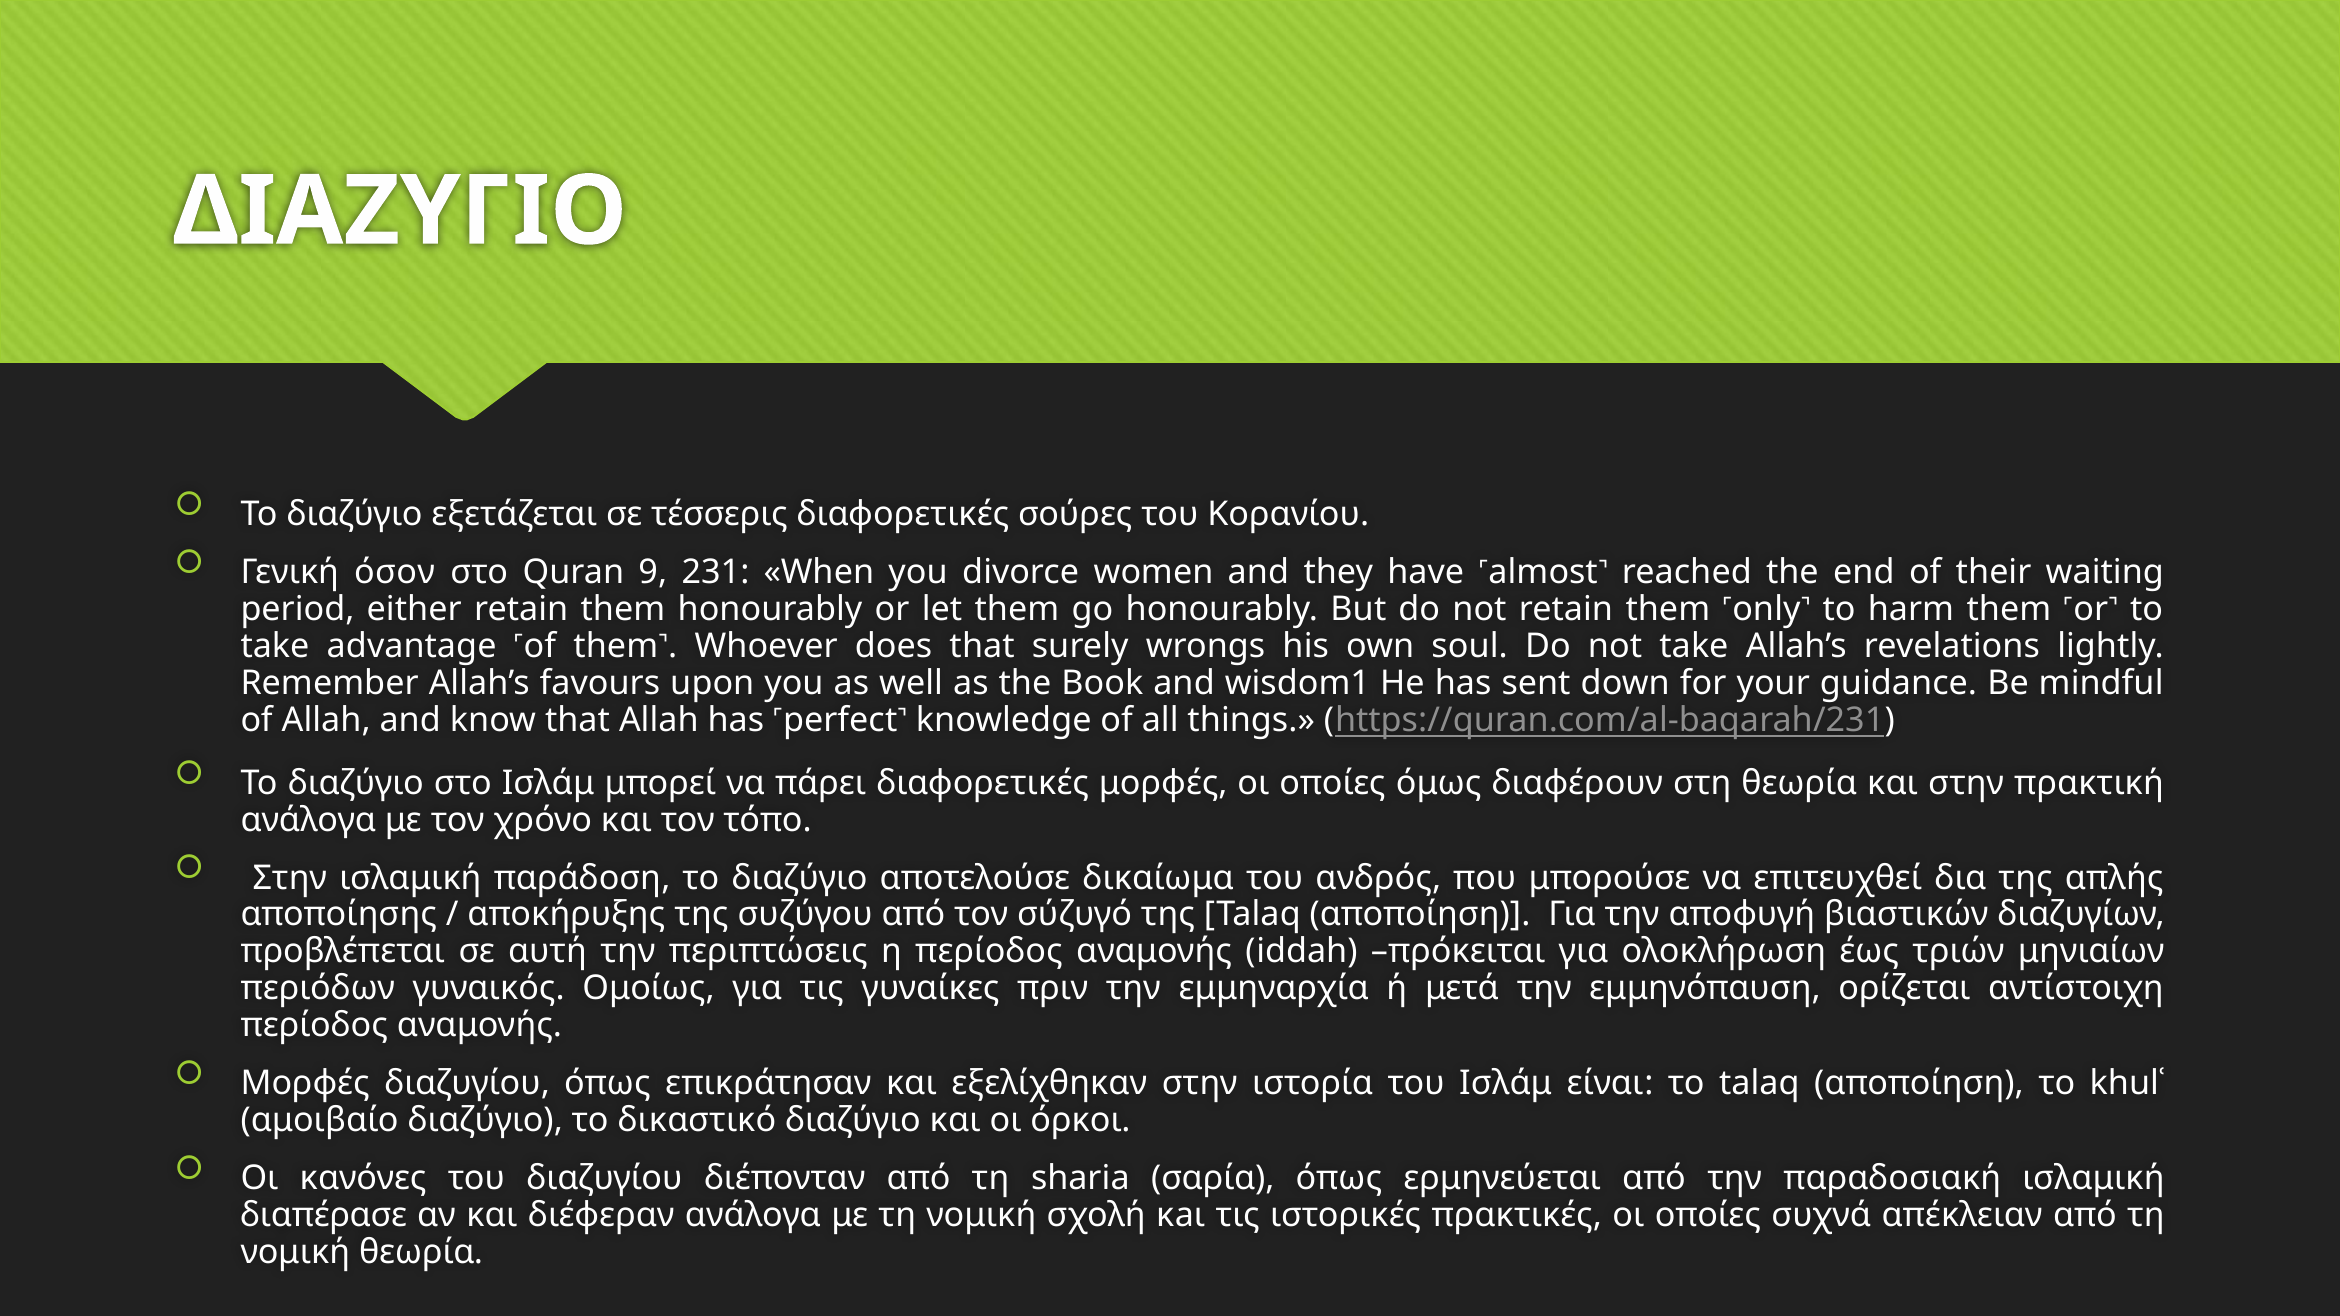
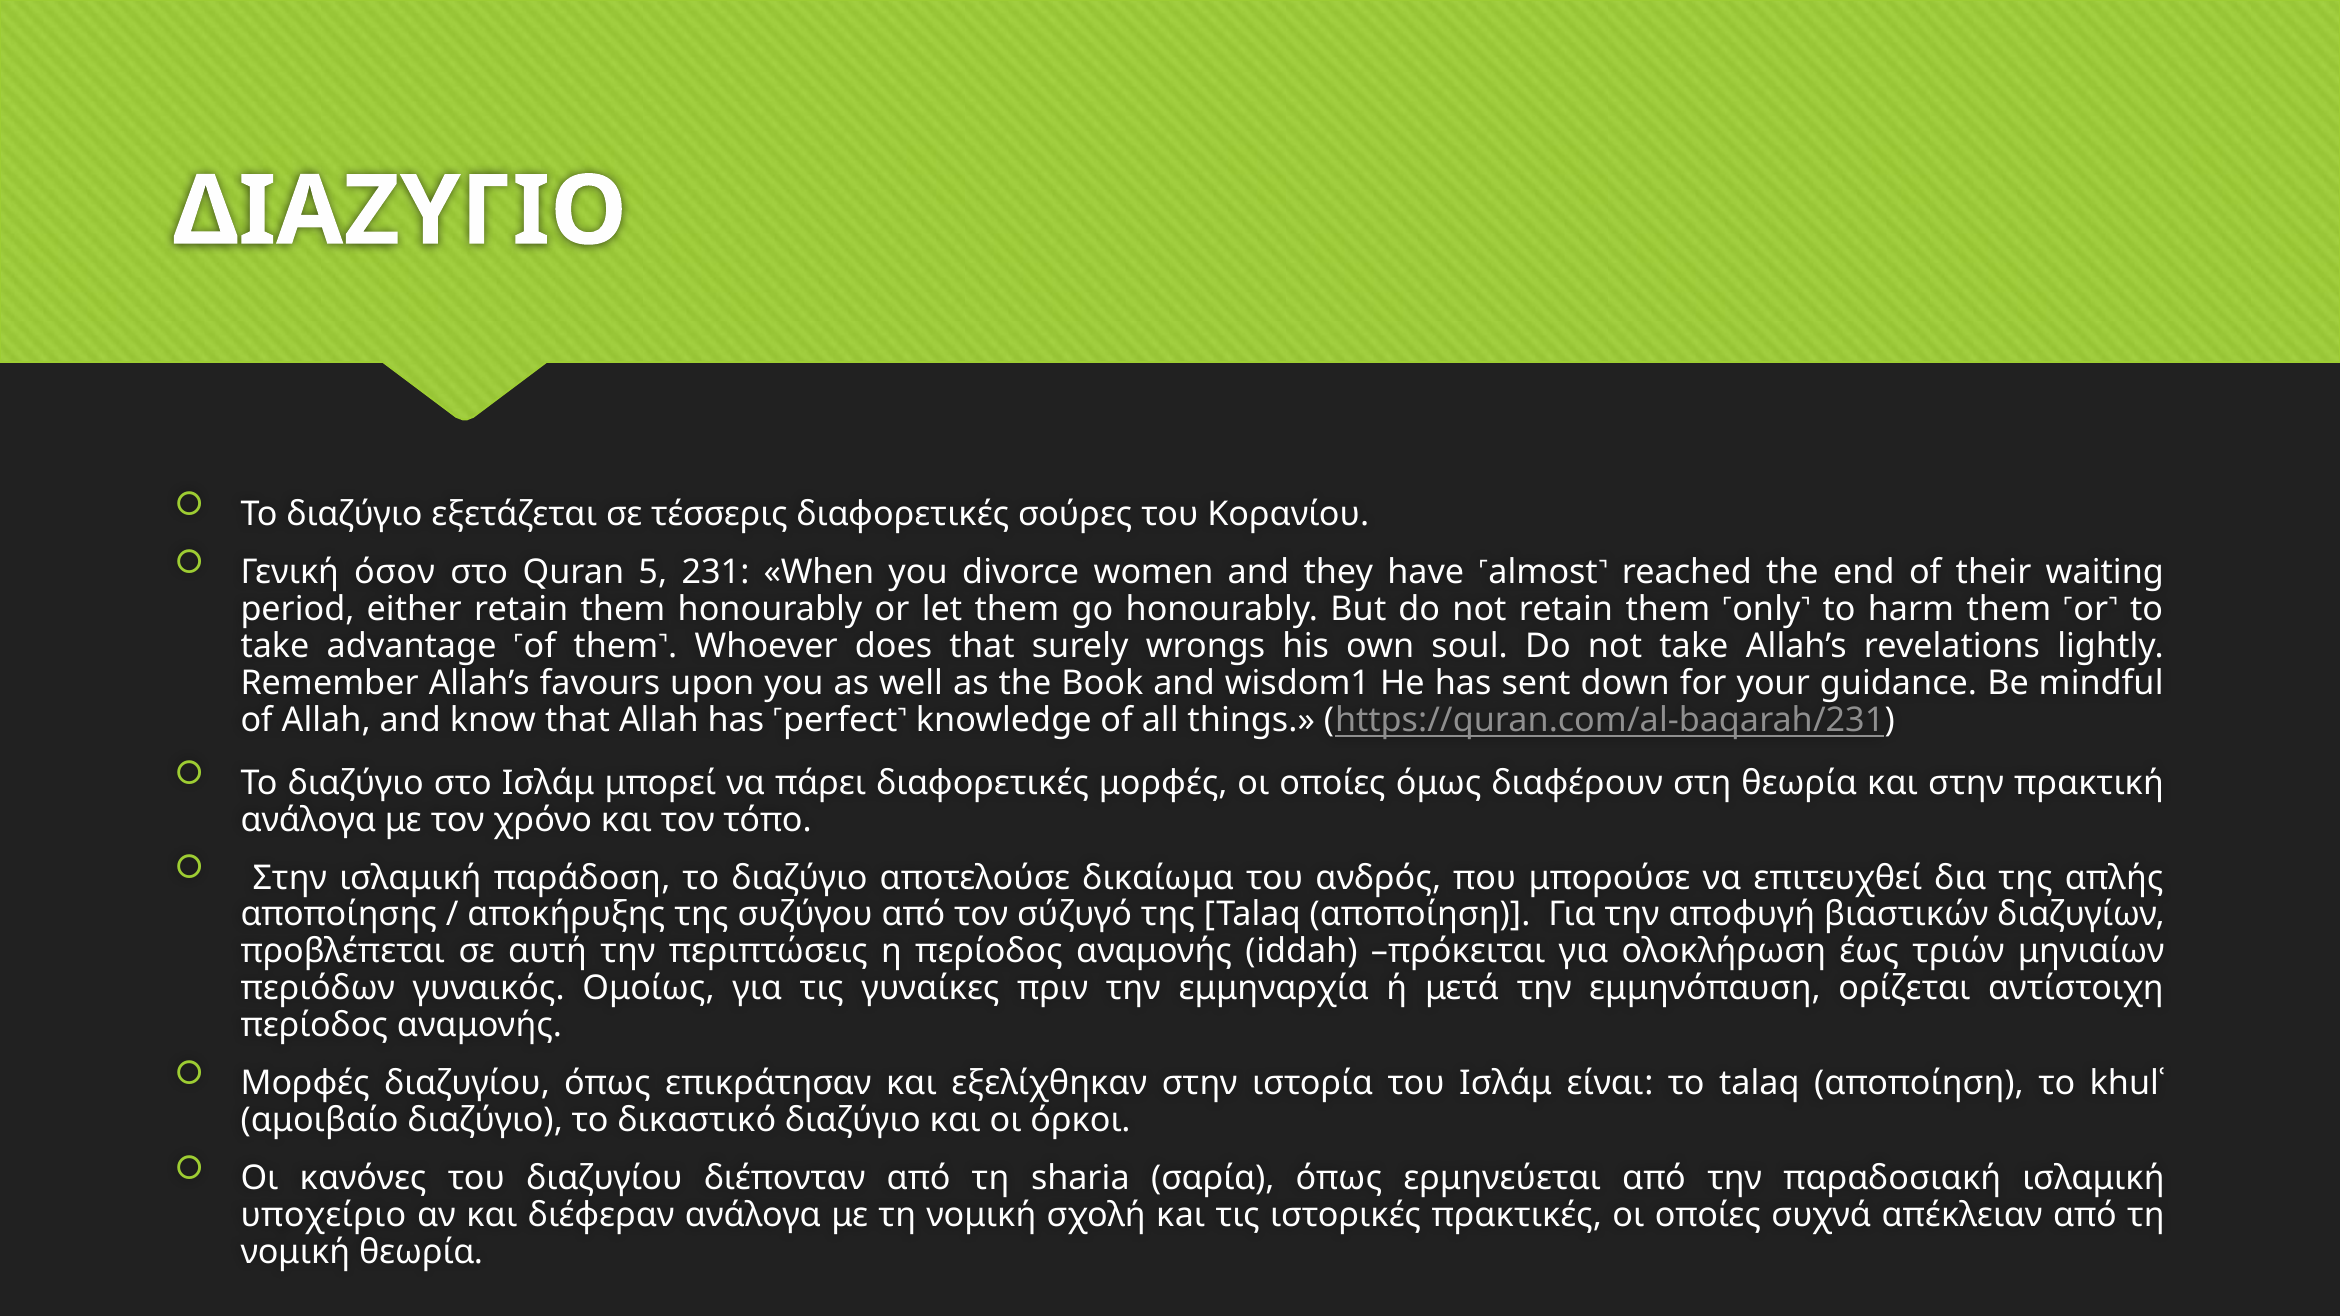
9: 9 -> 5 (653, 573)
διαπέρασε: διαπέρασε -> υποχείριο (323, 1215)
